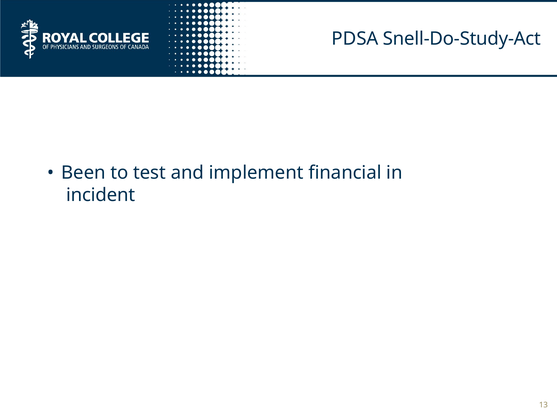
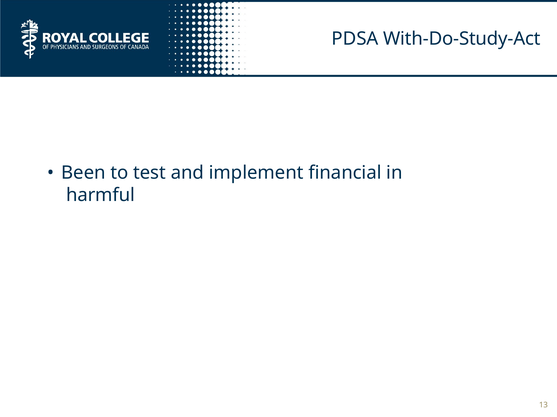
Snell-Do-Study-Act: Snell-Do-Study-Act -> With-Do-Study-Act (462, 39)
incident: incident -> harmful (101, 195)
